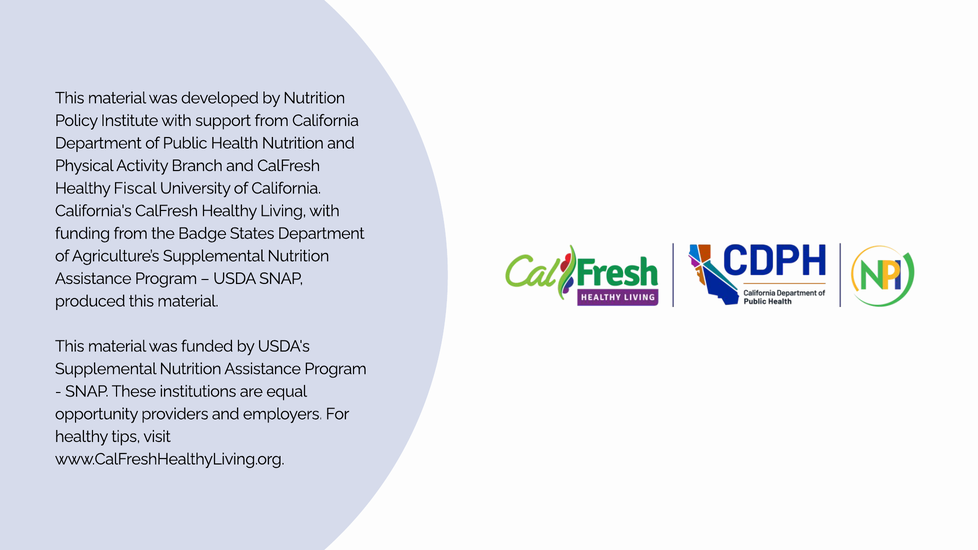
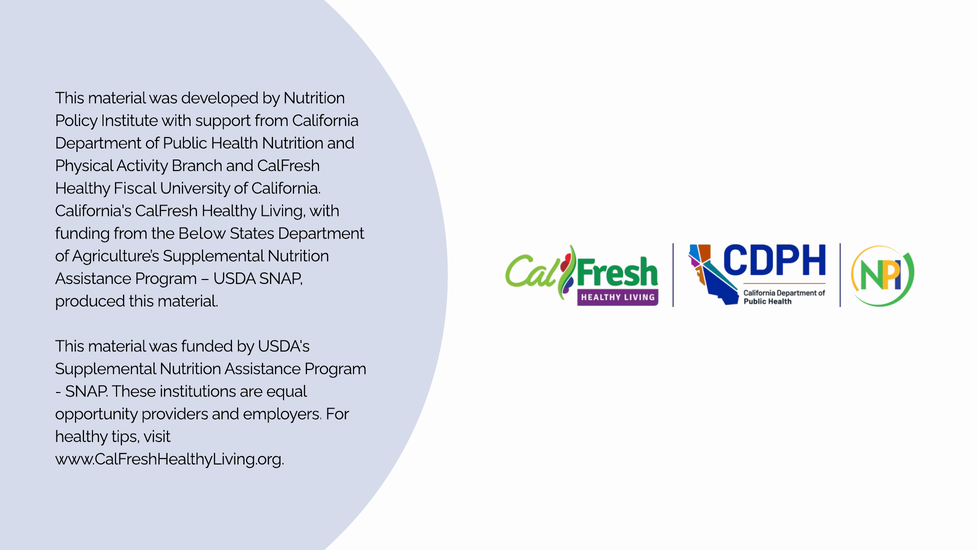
Badge: Badge -> Below (202, 233)
